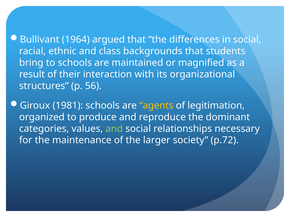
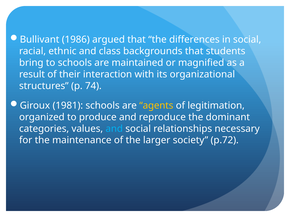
1964: 1964 -> 1986 (76, 40)
56: 56 -> 74 (93, 86)
and colour: light green -> light blue (114, 129)
